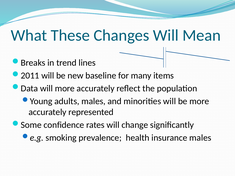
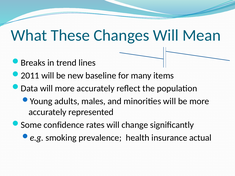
insurance males: males -> actual (200, 138)
